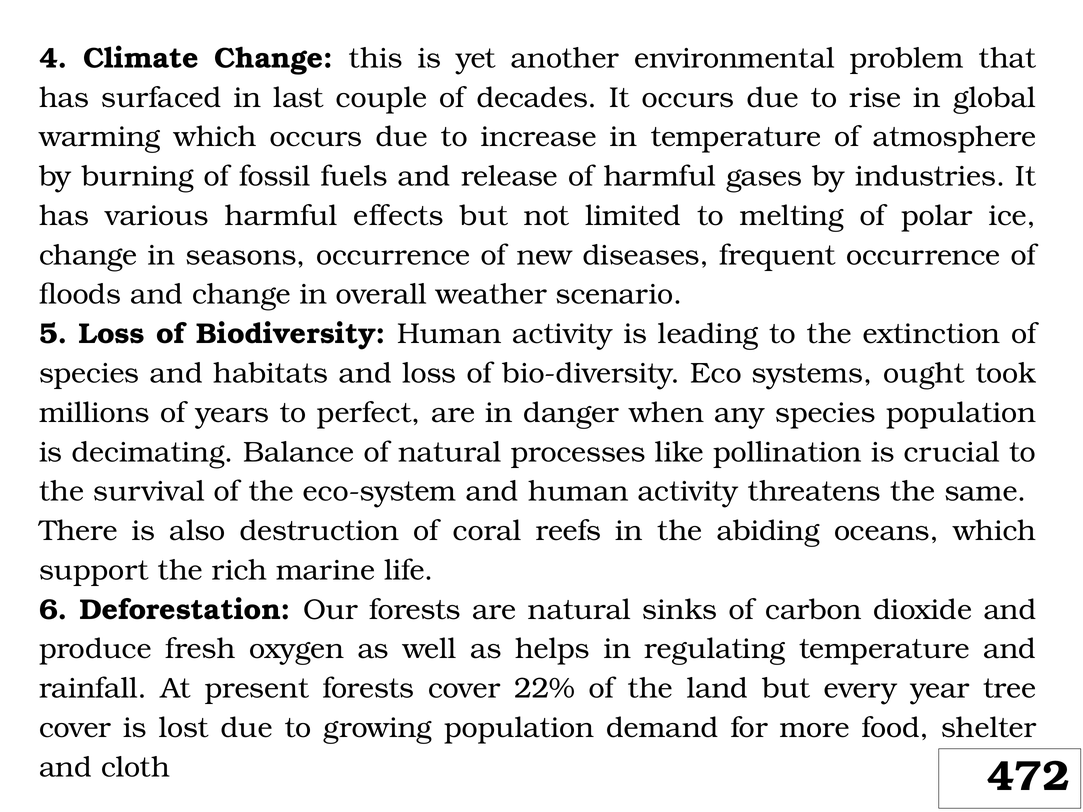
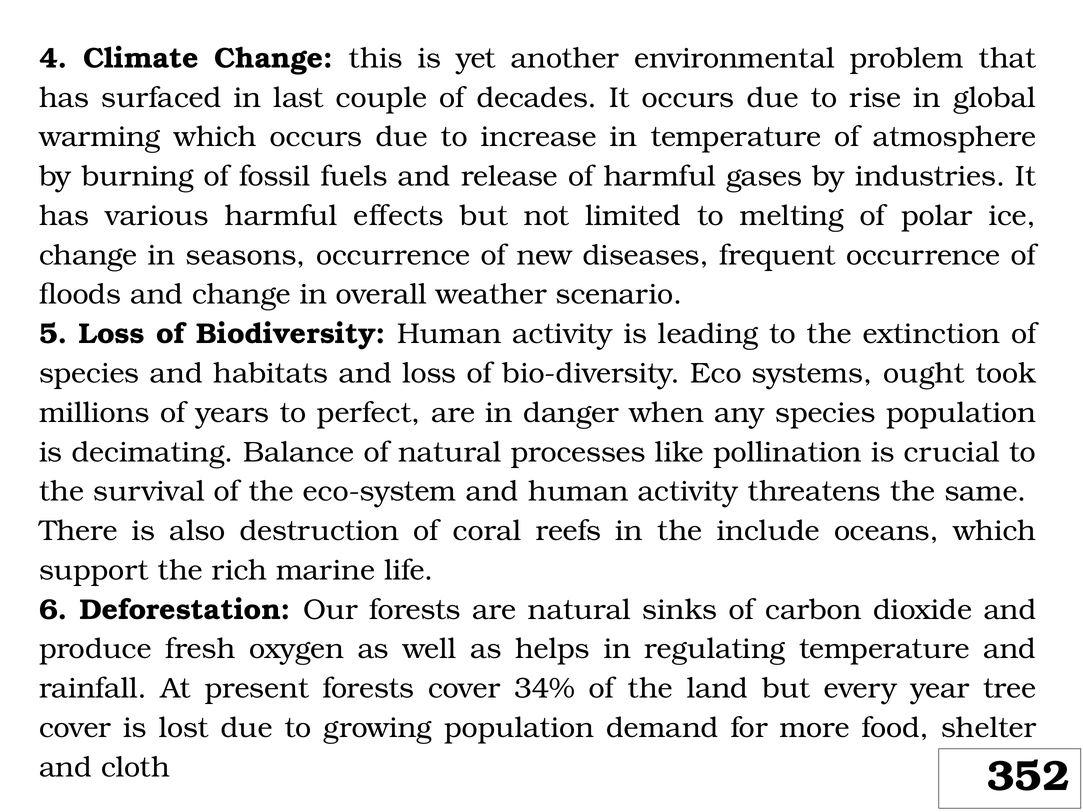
abiding: abiding -> include (768, 531)
22%: 22% -> 34% (545, 689)
472: 472 -> 352 (1028, 776)
